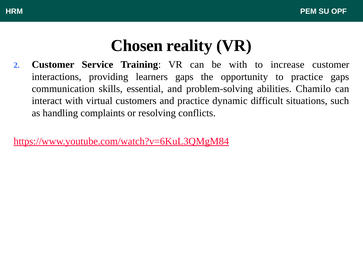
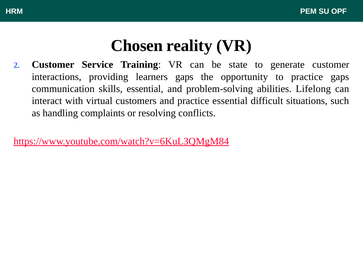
be with: with -> state (238, 65)
increase: increase -> generate (288, 65)
Chamilo: Chamilo -> Lifelong (313, 89)
practice dynamic: dynamic -> essential (230, 101)
